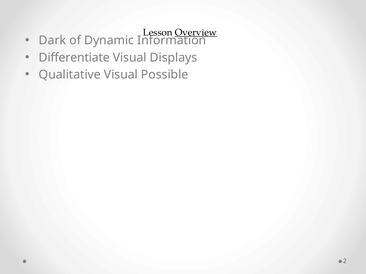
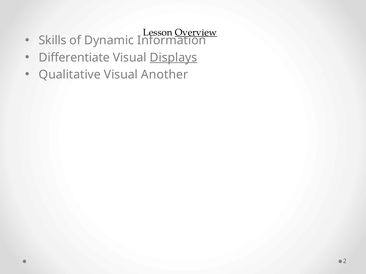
Dark: Dark -> Skills (53, 41)
Displays underline: none -> present (173, 58)
Possible: Possible -> Another (165, 75)
